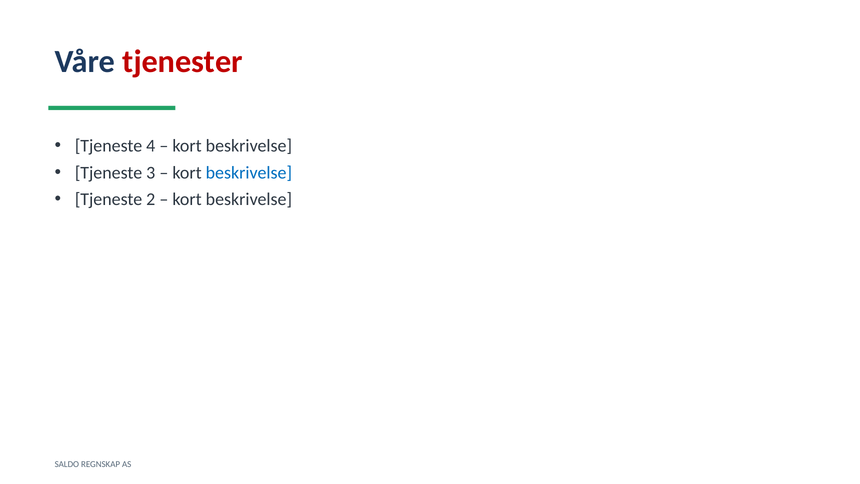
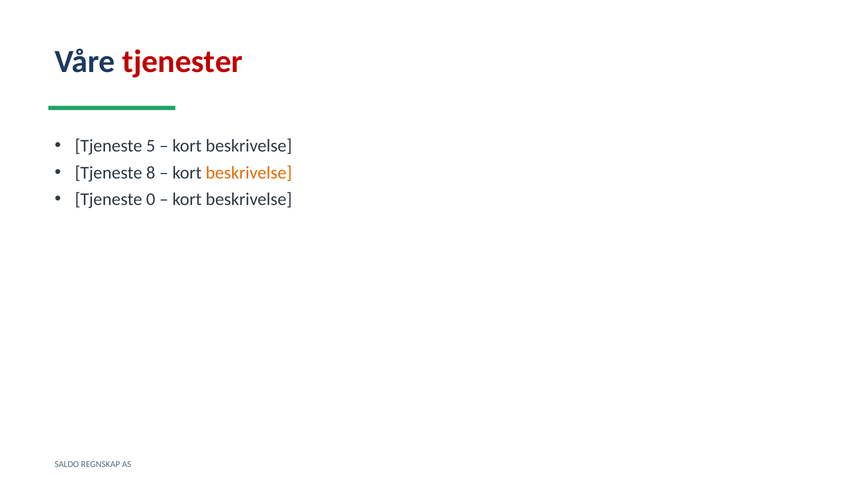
4: 4 -> 5 (151, 146)
3: 3 -> 8 (151, 173)
beskrivelse colour: blue -> orange (249, 173)
2: 2 -> 0 (151, 199)
